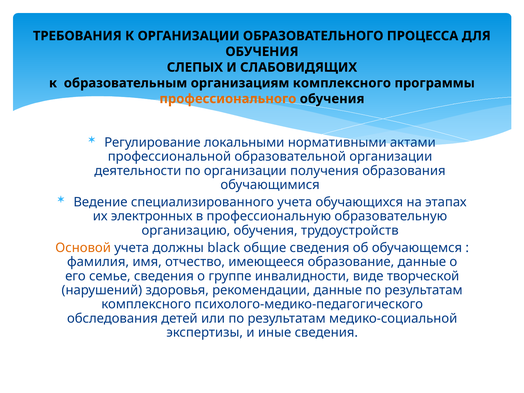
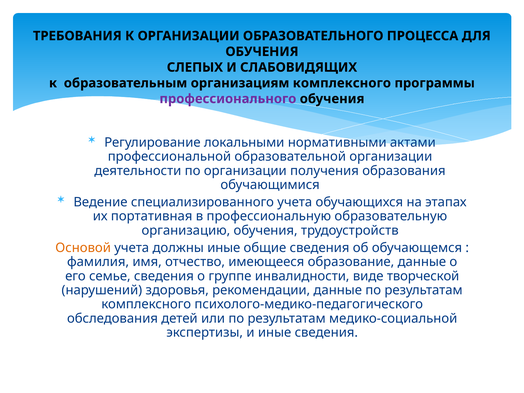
профессионального colour: orange -> purple (228, 99)
электронных: электронных -> портативная (152, 216)
должны black: black -> иные (224, 248)
